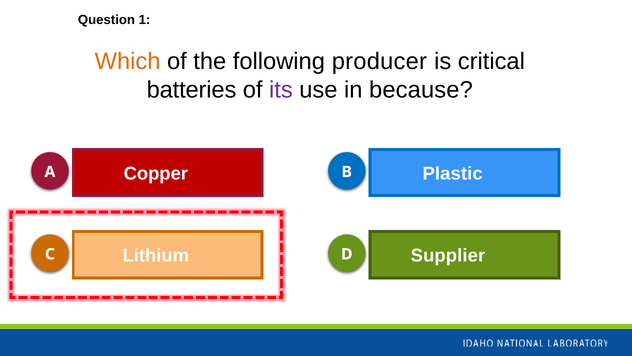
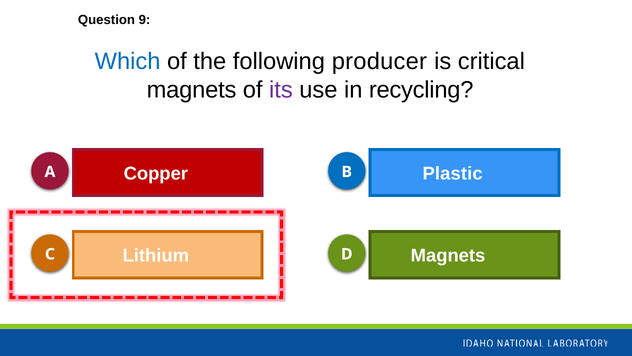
1: 1 -> 9 (145, 20)
Which colour: orange -> blue (128, 61)
batteries: batteries -> magnets (192, 90)
because: because -> recycling (421, 90)
D Supplier: Supplier -> Magnets (448, 255)
